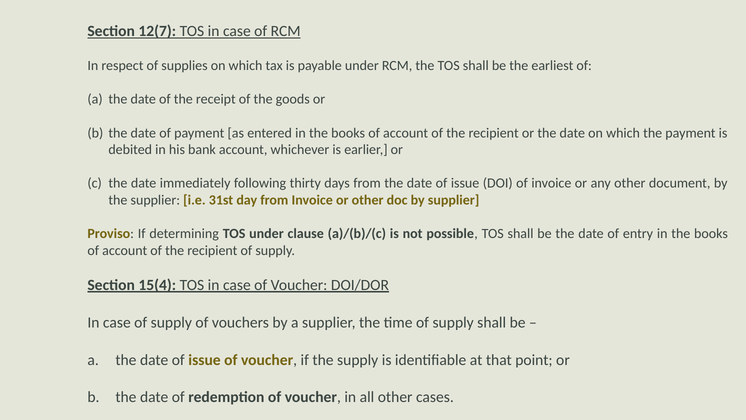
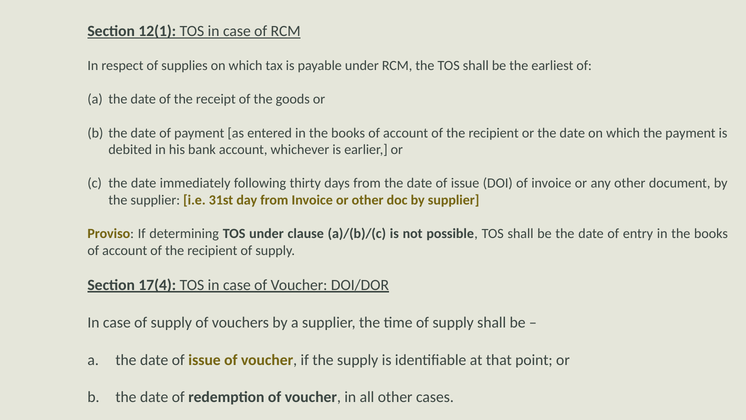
12(7: 12(7 -> 12(1 (157, 31)
15(4: 15(4 -> 17(4 (157, 285)
